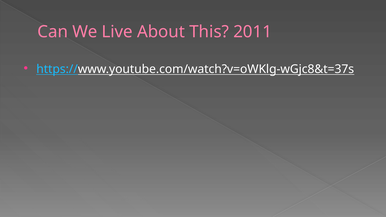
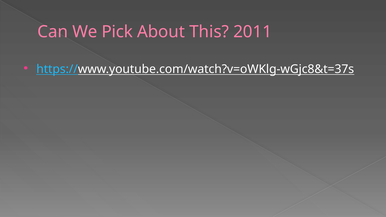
Live: Live -> Pick (117, 32)
